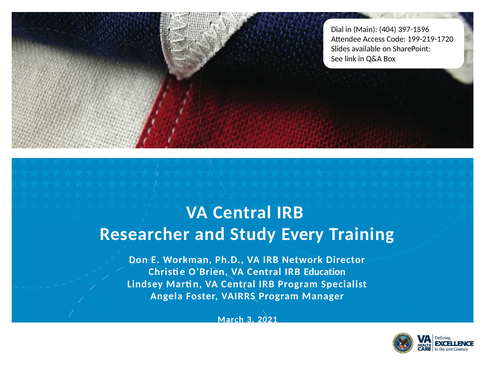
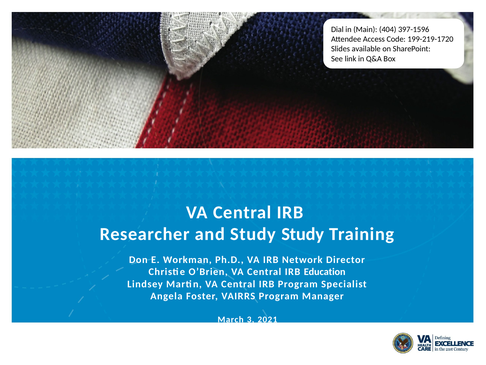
Study Every: Every -> Study (303, 234)
